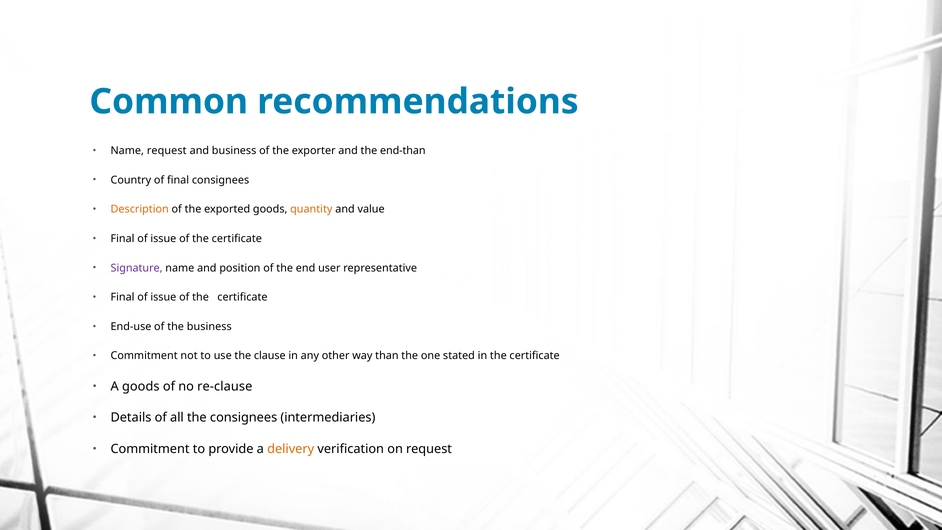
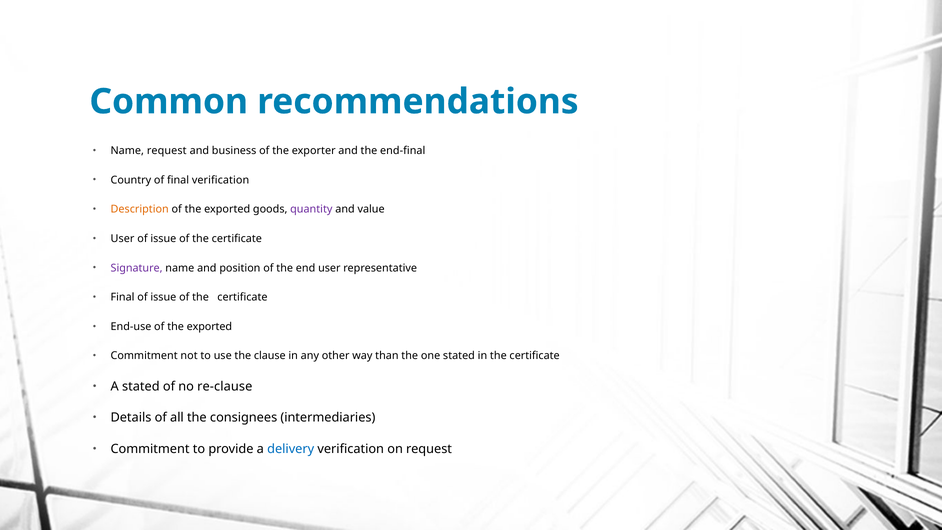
end-than: end-than -> end-final (403, 151)
final consignees: consignees -> verification (221, 180)
quantity colour: orange -> purple (311, 209)
Final: Final -> User (122, 239)
End-use of the business: business -> exported (209, 327)
A goods: goods -> stated (141, 386)
delivery colour: orange -> blue (291, 449)
